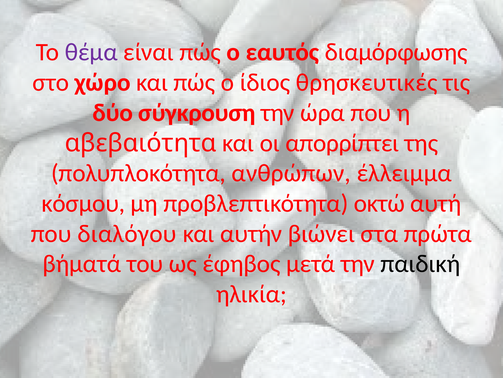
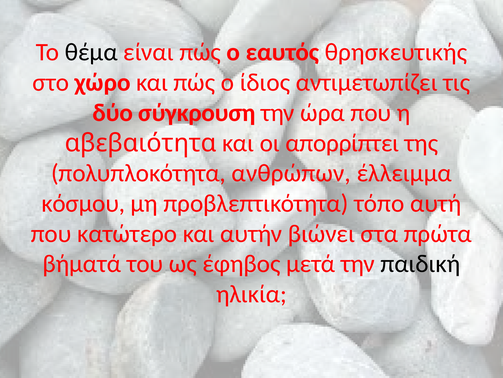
θέμα colour: purple -> black (91, 52)
διαμόρφωσης: διαμόρφωσης -> θρησκευτικής (396, 52)
θρησκευτικές: θρησκευτικές -> αντιμετωπίζει (367, 82)
οκτώ: οκτώ -> τόπο (379, 203)
διαλόγου: διαλόγου -> κατώτερο (127, 233)
